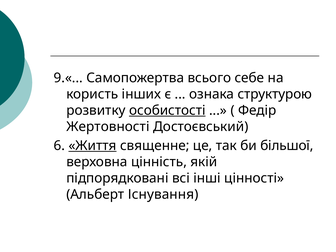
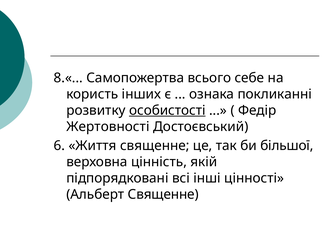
9.«: 9.« -> 8.« (68, 78)
структурою: структурою -> покликанні (275, 94)
Життя underline: present -> none (93, 146)
Альберт Існування: Існування -> Священне (163, 194)
